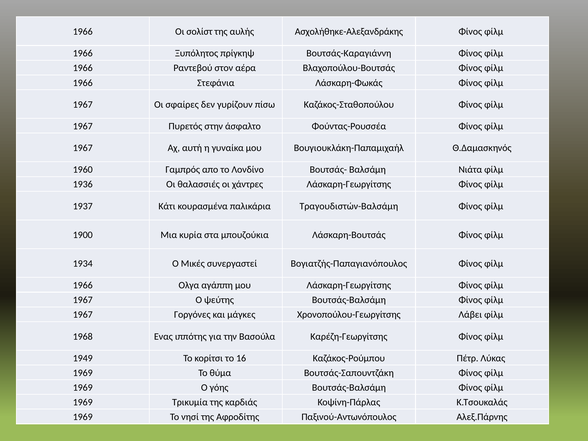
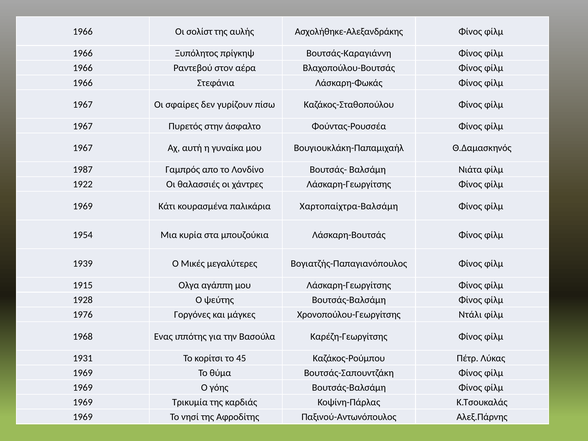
1960: 1960 -> 1987 (83, 170)
1936: 1936 -> 1922 (83, 184)
1937: 1937 -> 1969 (83, 206)
Τραγουδιστών-Βαλσάμη: Τραγουδιστών-Βαλσάμη -> Χαρτοπαίχτρα-Βαλσάμη (349, 206)
1900: 1900 -> 1954 (83, 235)
1934: 1934 -> 1939 (83, 264)
συνεργαστεί: συνεργαστεί -> μεγαλύτερες (232, 264)
1966: 1966 -> 1915 (83, 285)
1967: 1967 -> 1928 (83, 300)
1967: 1967 -> 1976 (83, 315)
Λάβει: Λάβει -> Ντάλι (470, 315)
1949: 1949 -> 1931 (83, 358)
16: 16 -> 45 (241, 358)
